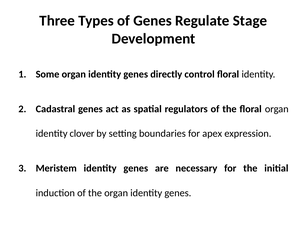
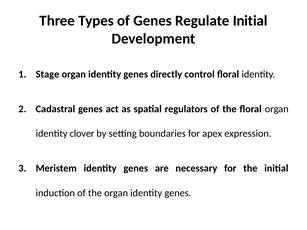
Regulate Stage: Stage -> Initial (250, 21)
Some: Some -> Stage (47, 74)
